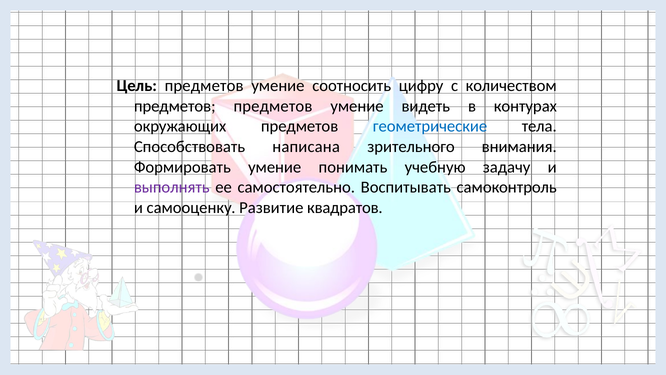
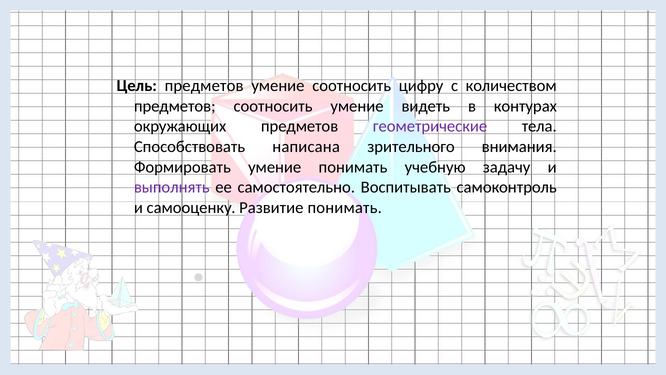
предметов предметов: предметов -> соотносить (273, 106)
геометрические colour: blue -> purple (430, 126)
Развитие квадратов: квадратов -> понимать (345, 208)
